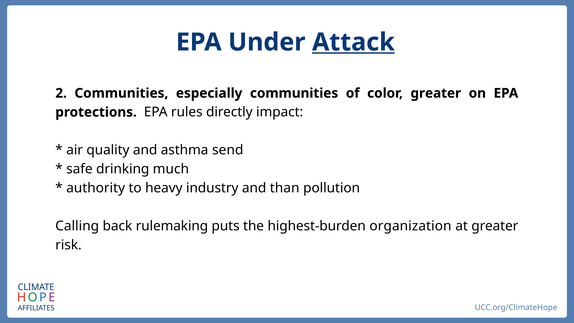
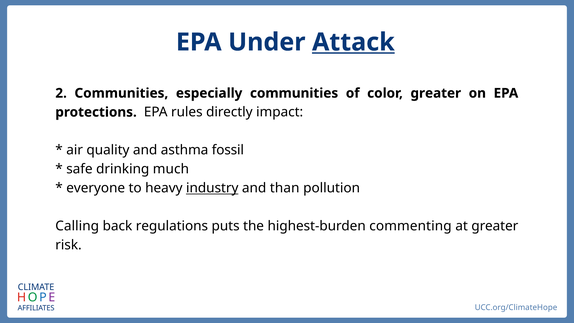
send: send -> fossil (228, 150)
authority: authority -> everyone (96, 188)
industry underline: none -> present (212, 188)
rulemaking: rulemaking -> regulations (172, 226)
organization: organization -> commenting (410, 226)
